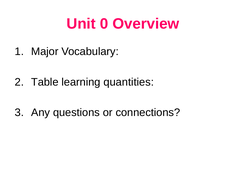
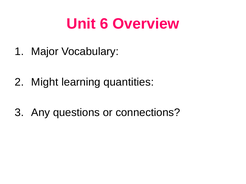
0: 0 -> 6 (104, 24)
Table: Table -> Might (45, 82)
